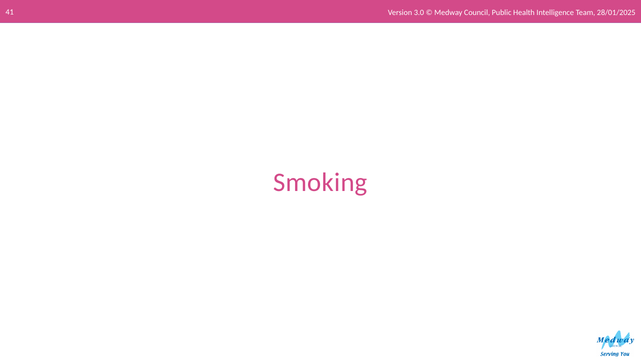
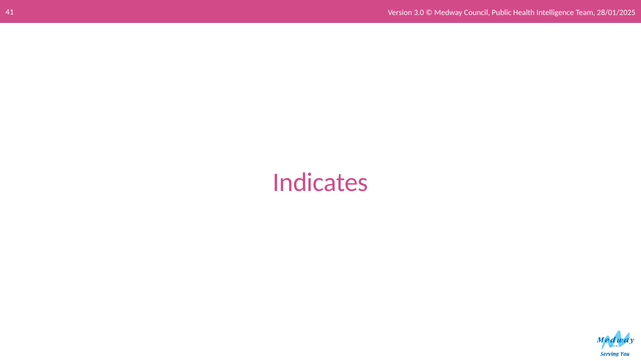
Smoking: Smoking -> Indicates (321, 182)
